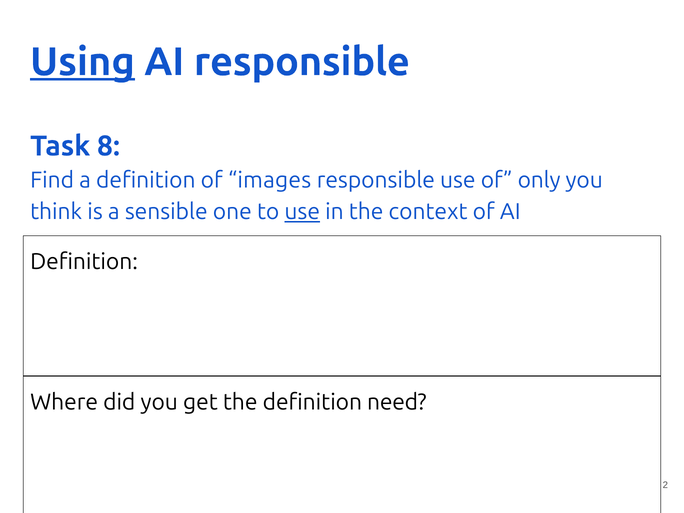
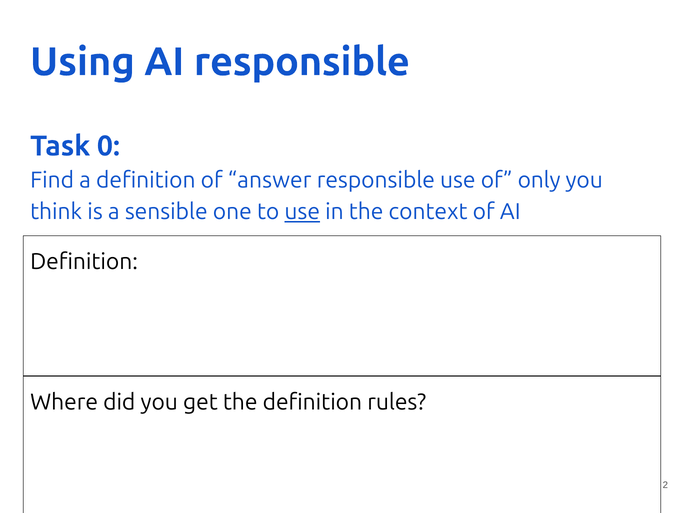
Using underline: present -> none (83, 62)
8: 8 -> 0 (108, 146)
images: images -> answer (270, 180)
need: need -> rules (397, 402)
